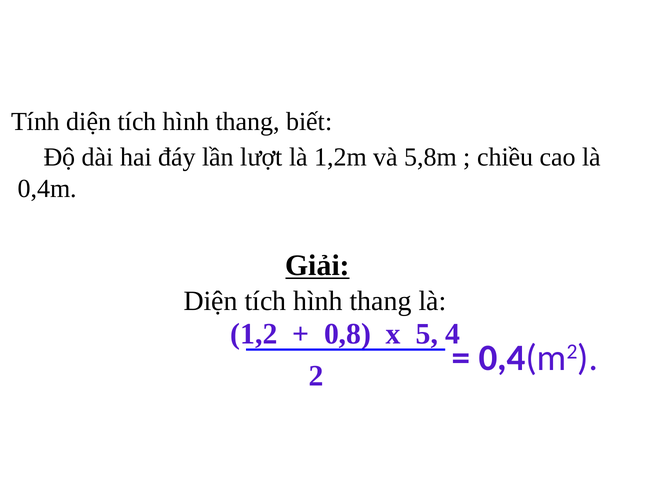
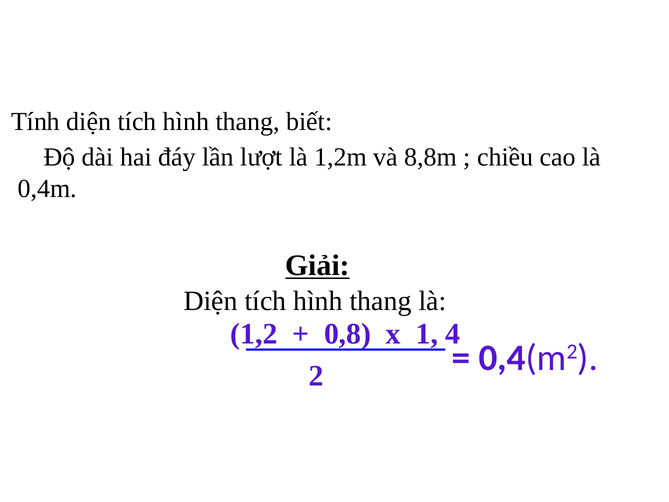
5,8m: 5,8m -> 8,8m (431, 157)
5: 5 -> 1 (427, 334)
